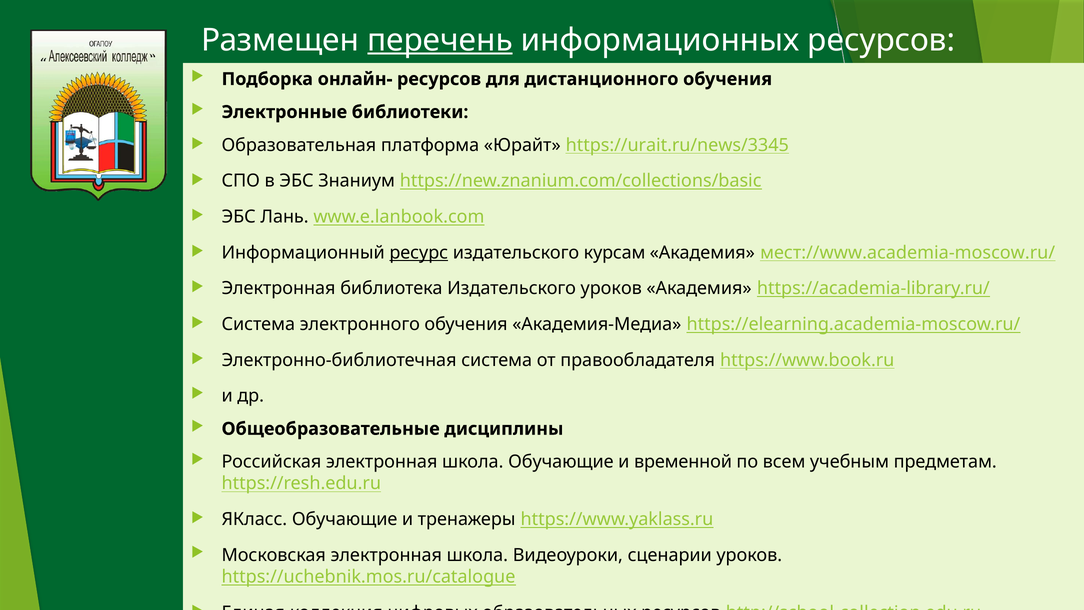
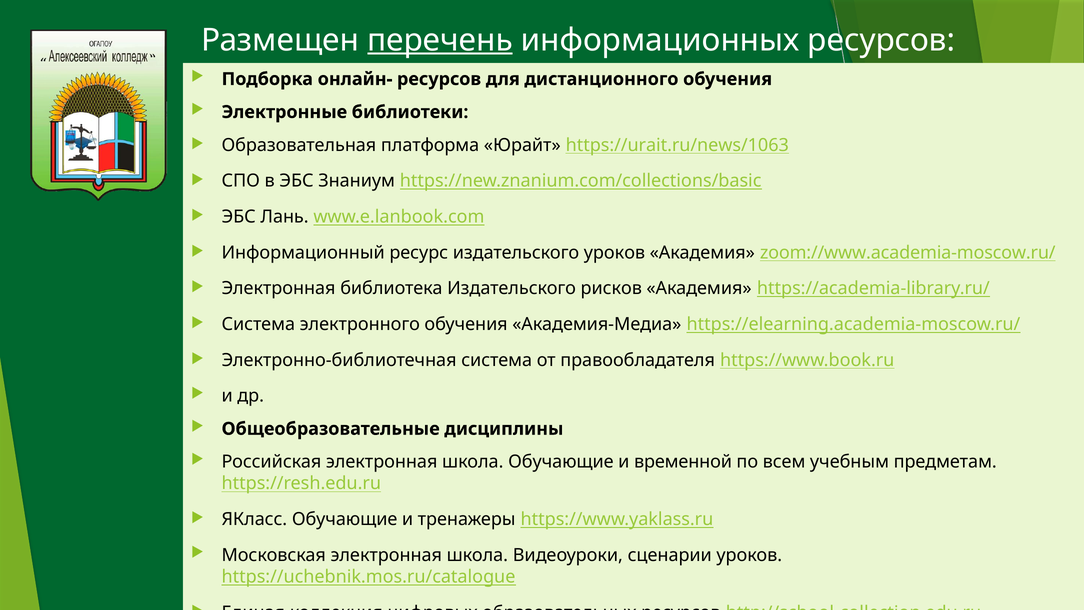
https://urait.ru/news/3345: https://urait.ru/news/3345 -> https://urait.ru/news/1063 (677, 145)
ресурс underline: present -> none (419, 252)
издательского курсам: курсам -> уроков (614, 252)
мест://www.academia-moscow.ru/: мест://www.academia-moscow.ru/ -> zoom://www.academia-moscow.ru/ (908, 252)
Издательского уроков: уроков -> рисков (611, 288)
